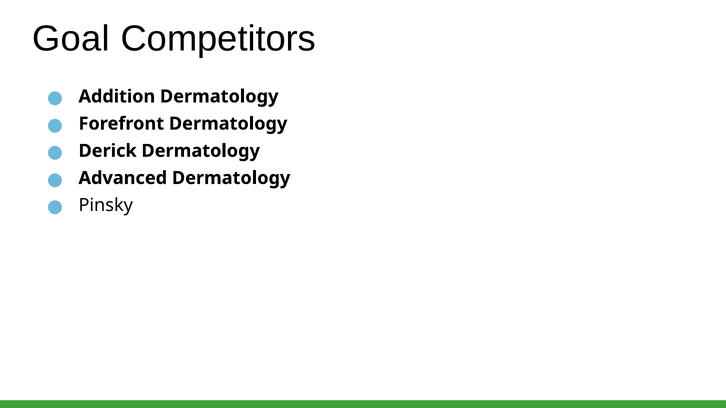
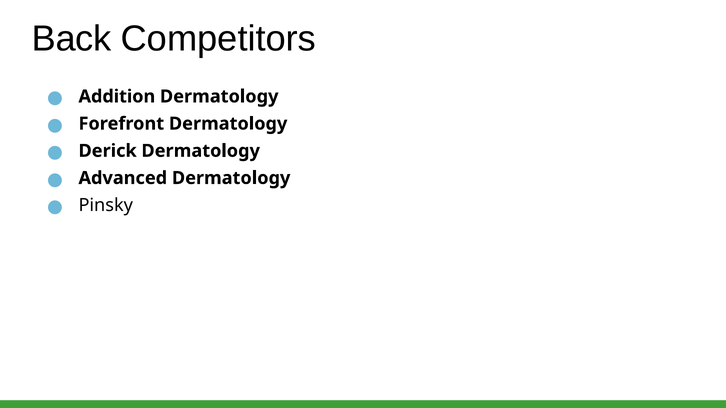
Goal: Goal -> Back (71, 39)
